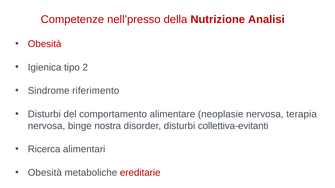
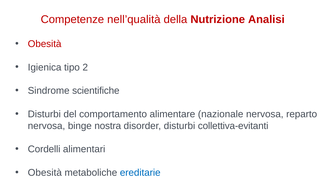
nell’presso: nell’presso -> nell’qualità (134, 19)
riferimento: riferimento -> scientifiche (96, 91)
neoplasie: neoplasie -> nazionale (221, 114)
terapia: terapia -> reparto (302, 114)
Ricerca: Ricerca -> Cordelli (44, 150)
ereditarie colour: red -> blue (140, 173)
